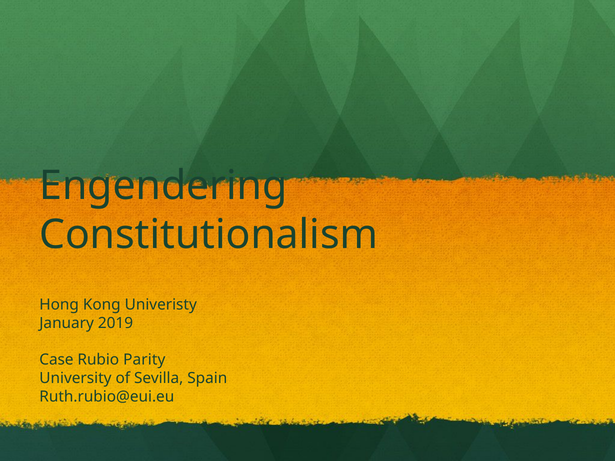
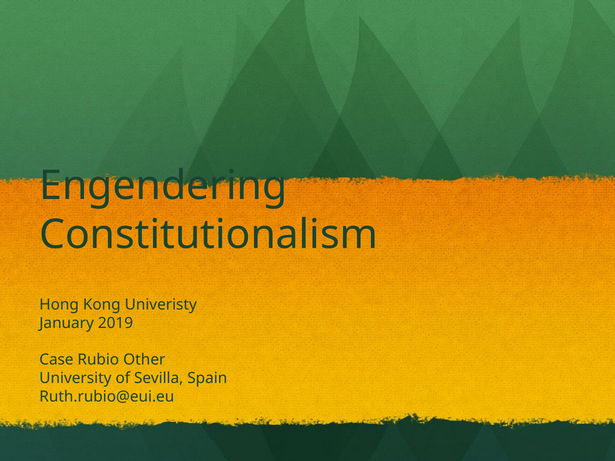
Parity: Parity -> Other (144, 360)
